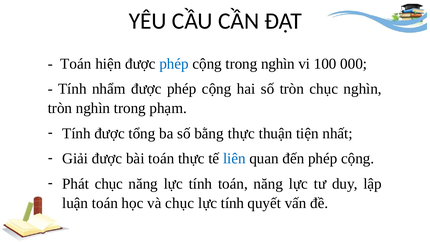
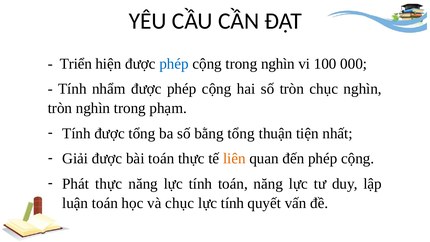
Toán: Toán -> Triển (76, 64)
bằng thực: thực -> tổng (241, 133)
liên colour: blue -> orange (234, 158)
Phát chục: chục -> thực (109, 183)
